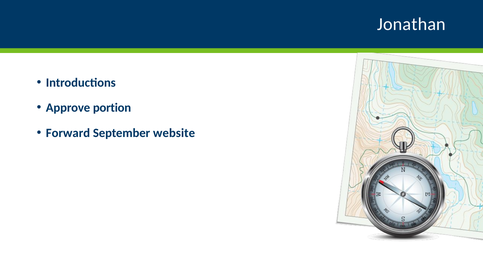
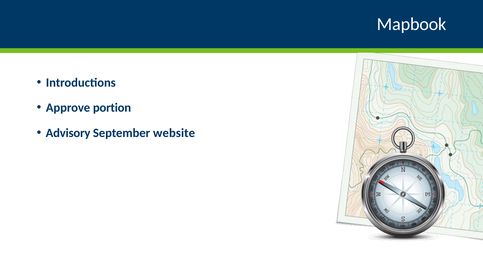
Jonathan: Jonathan -> Mapbook (412, 24)
Forward: Forward -> Advisory (68, 133)
